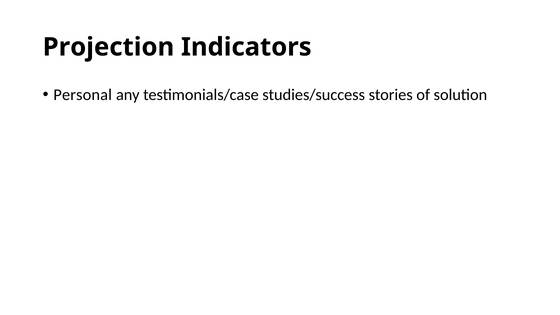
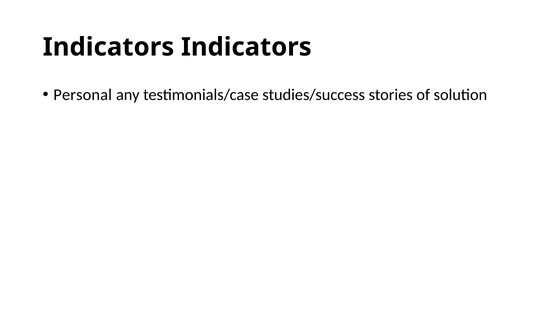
Projection: Projection -> Indicators (108, 47)
